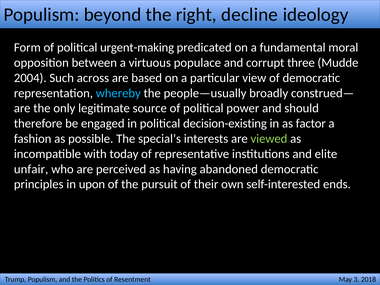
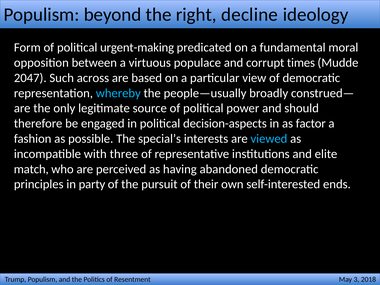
three: three -> times (301, 63)
2004: 2004 -> 2047 (30, 78)
decision-existing: decision-existing -> decision-aspects (225, 124)
viewed colour: light green -> light blue (269, 139)
today: today -> three (124, 154)
unfair: unfair -> match (31, 169)
upon: upon -> party (92, 184)
